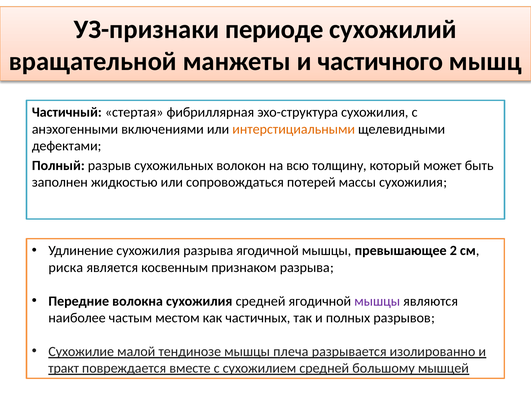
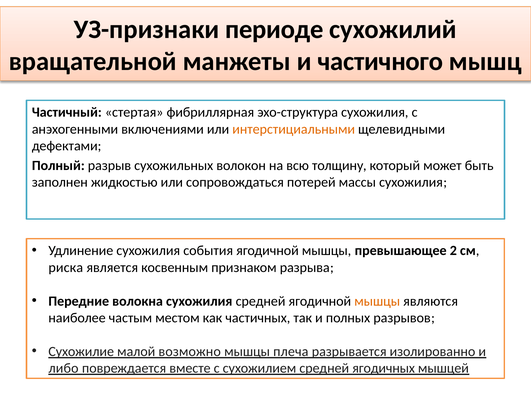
сухожилия разрыва: разрыва -> события (208, 251)
мышцы colour: purple -> orange (377, 301)
тендинозе: тендинозе -> возможно (190, 352)
тракт: тракт -> либо (64, 369)
большому: большому -> ягодичных (384, 369)
